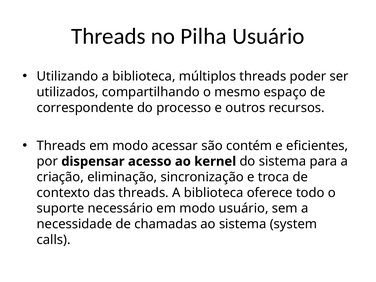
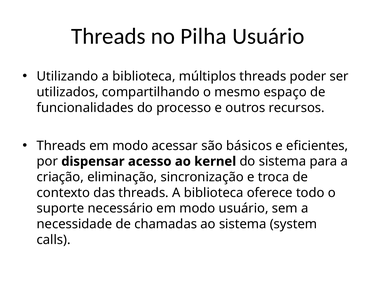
correspondente: correspondente -> funcionalidades (85, 108)
contém: contém -> básicos (249, 146)
